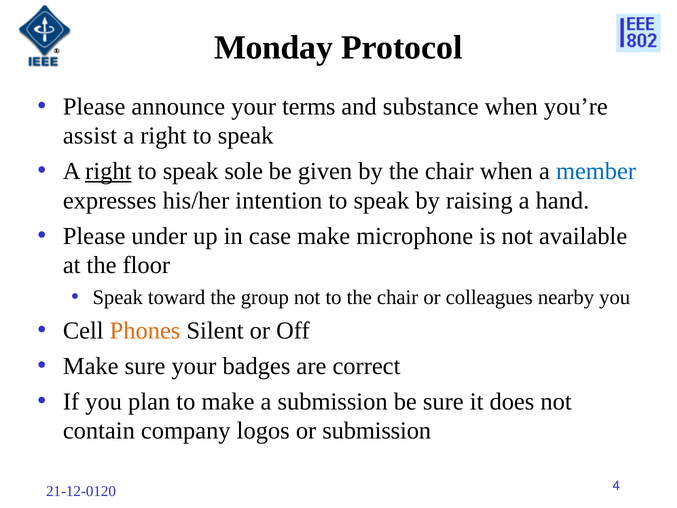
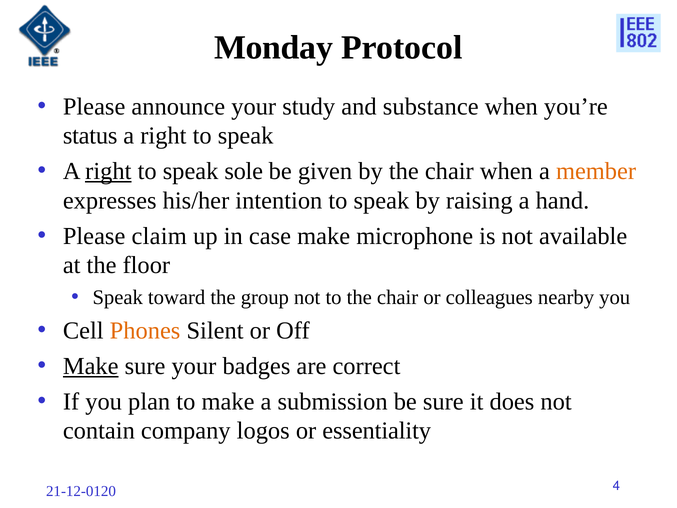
terms: terms -> study (309, 107)
assist: assist -> status (90, 136)
member colour: blue -> orange (596, 171)
under: under -> claim (159, 236)
Make underline: none -> present (91, 366)
or submission: submission -> essentiality (377, 431)
